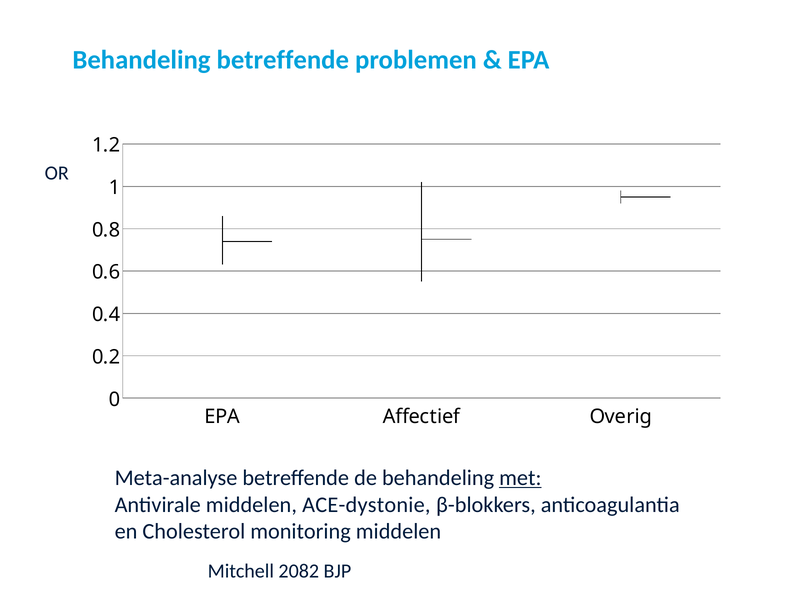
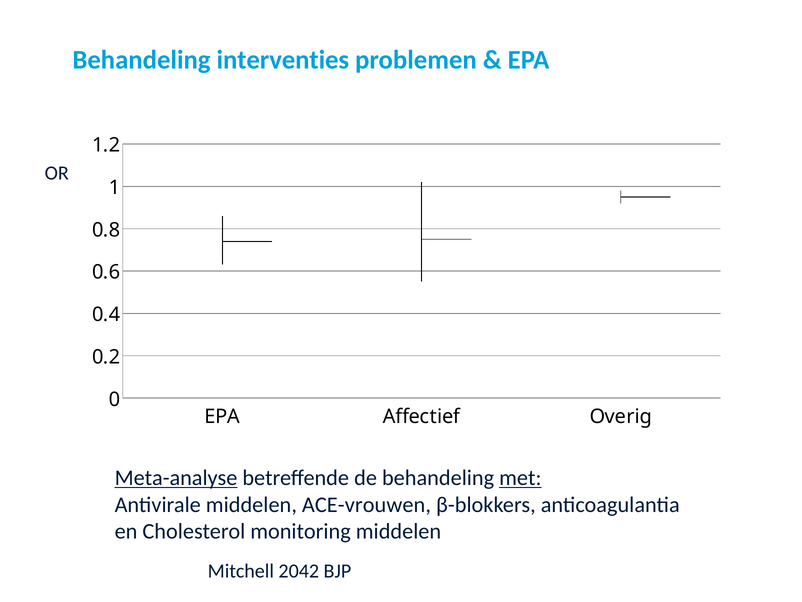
Behandeling betreffende: betreffende -> interventies (283, 60)
Meta-analyse underline: none -> present (176, 478)
ACE-dystonie: ACE-dystonie -> ACE-vrouwen (366, 504)
2082: 2082 -> 2042 (299, 571)
